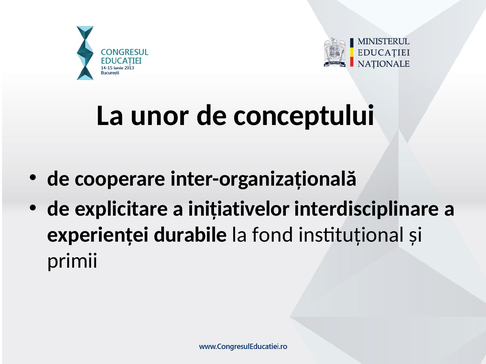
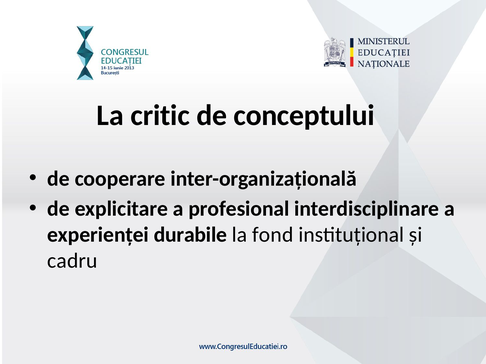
unor: unor -> critic (160, 115)
inițiativelor: inițiativelor -> profesional (239, 209)
primii: primii -> cadru (72, 261)
